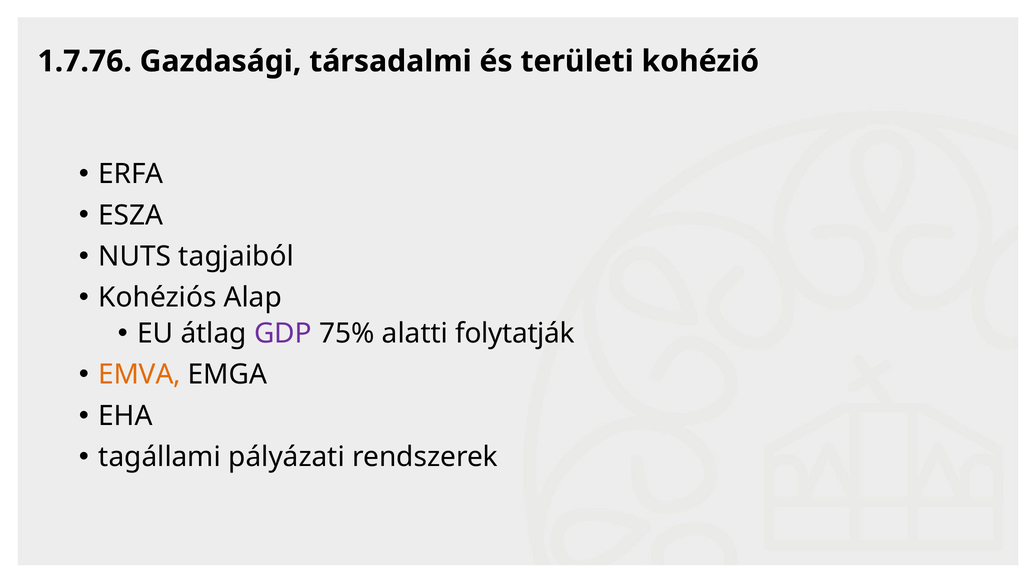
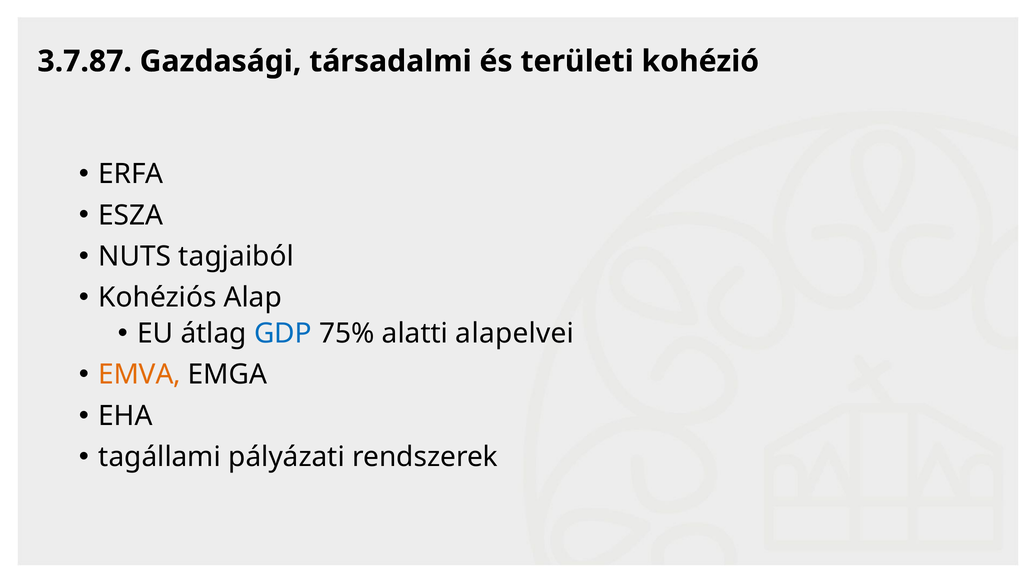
1.7.76: 1.7.76 -> 3.7.87 (85, 61)
GDP colour: purple -> blue (283, 333)
folytatják: folytatják -> alapelvei (515, 333)
